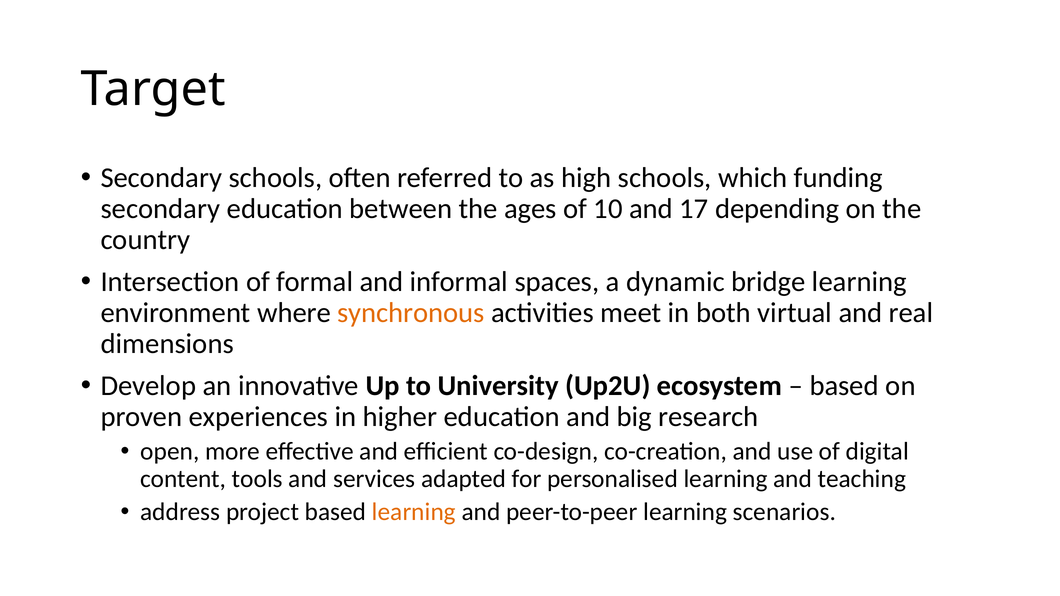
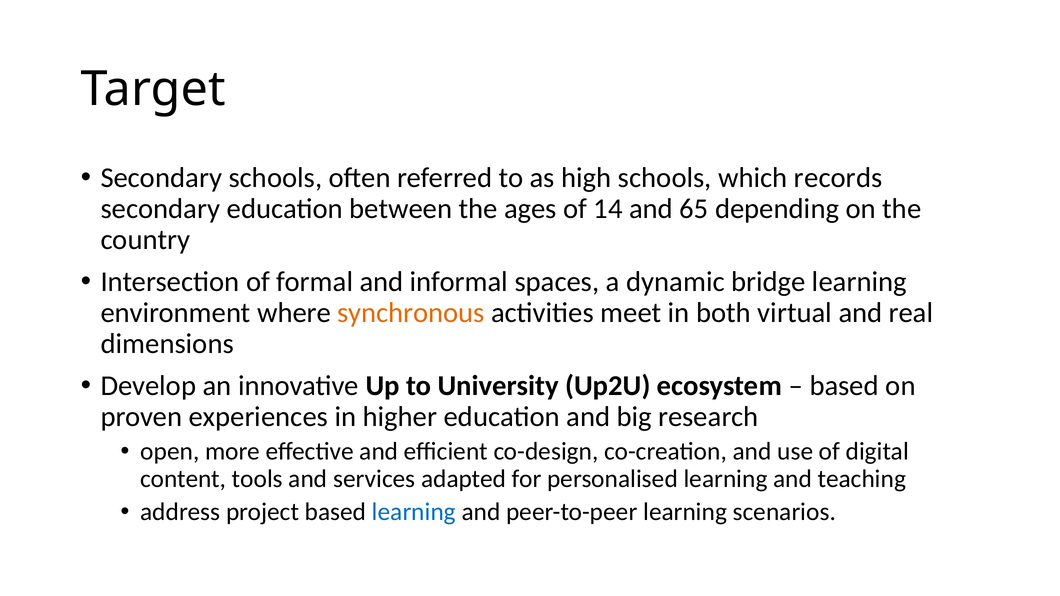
funding: funding -> records (838, 178)
10: 10 -> 14 (608, 209)
17: 17 -> 65 (694, 209)
learning colour: orange -> blue (414, 512)
